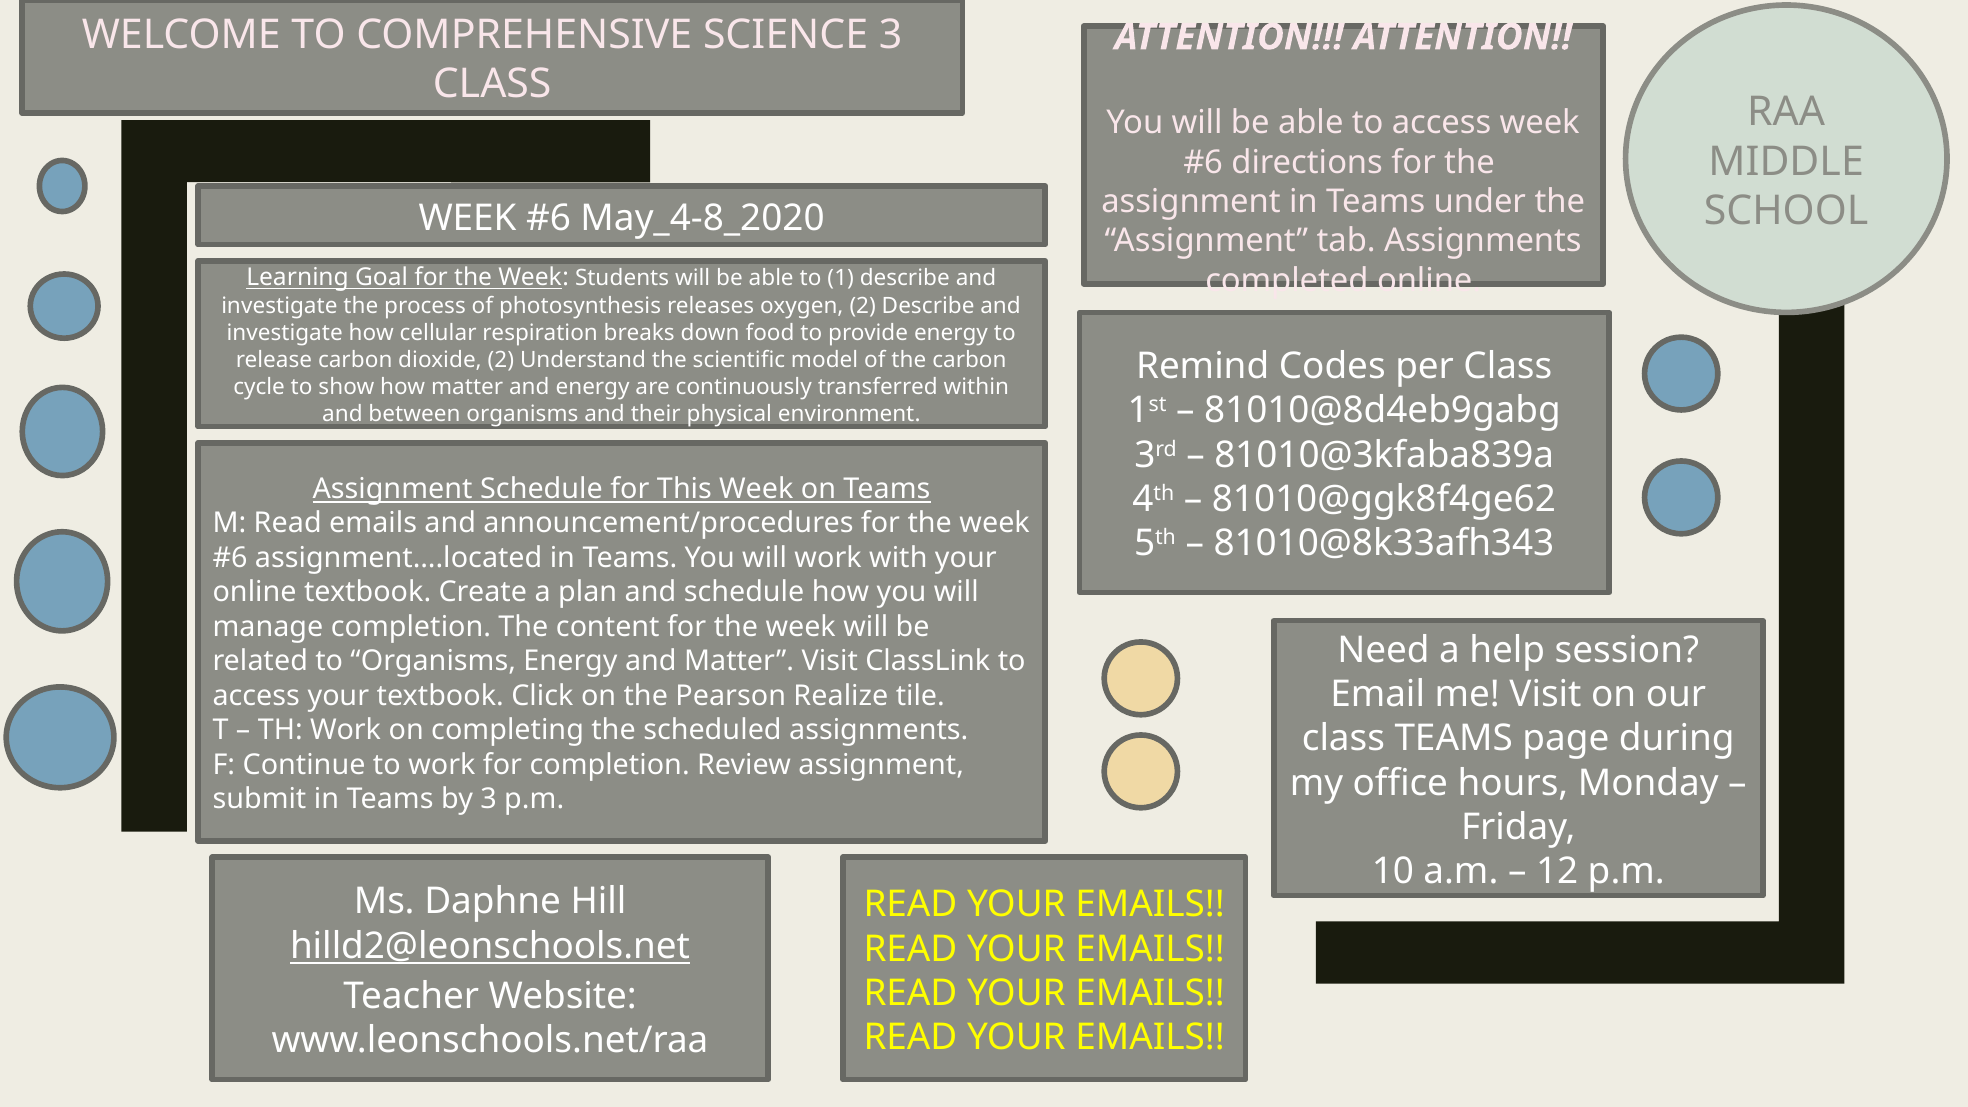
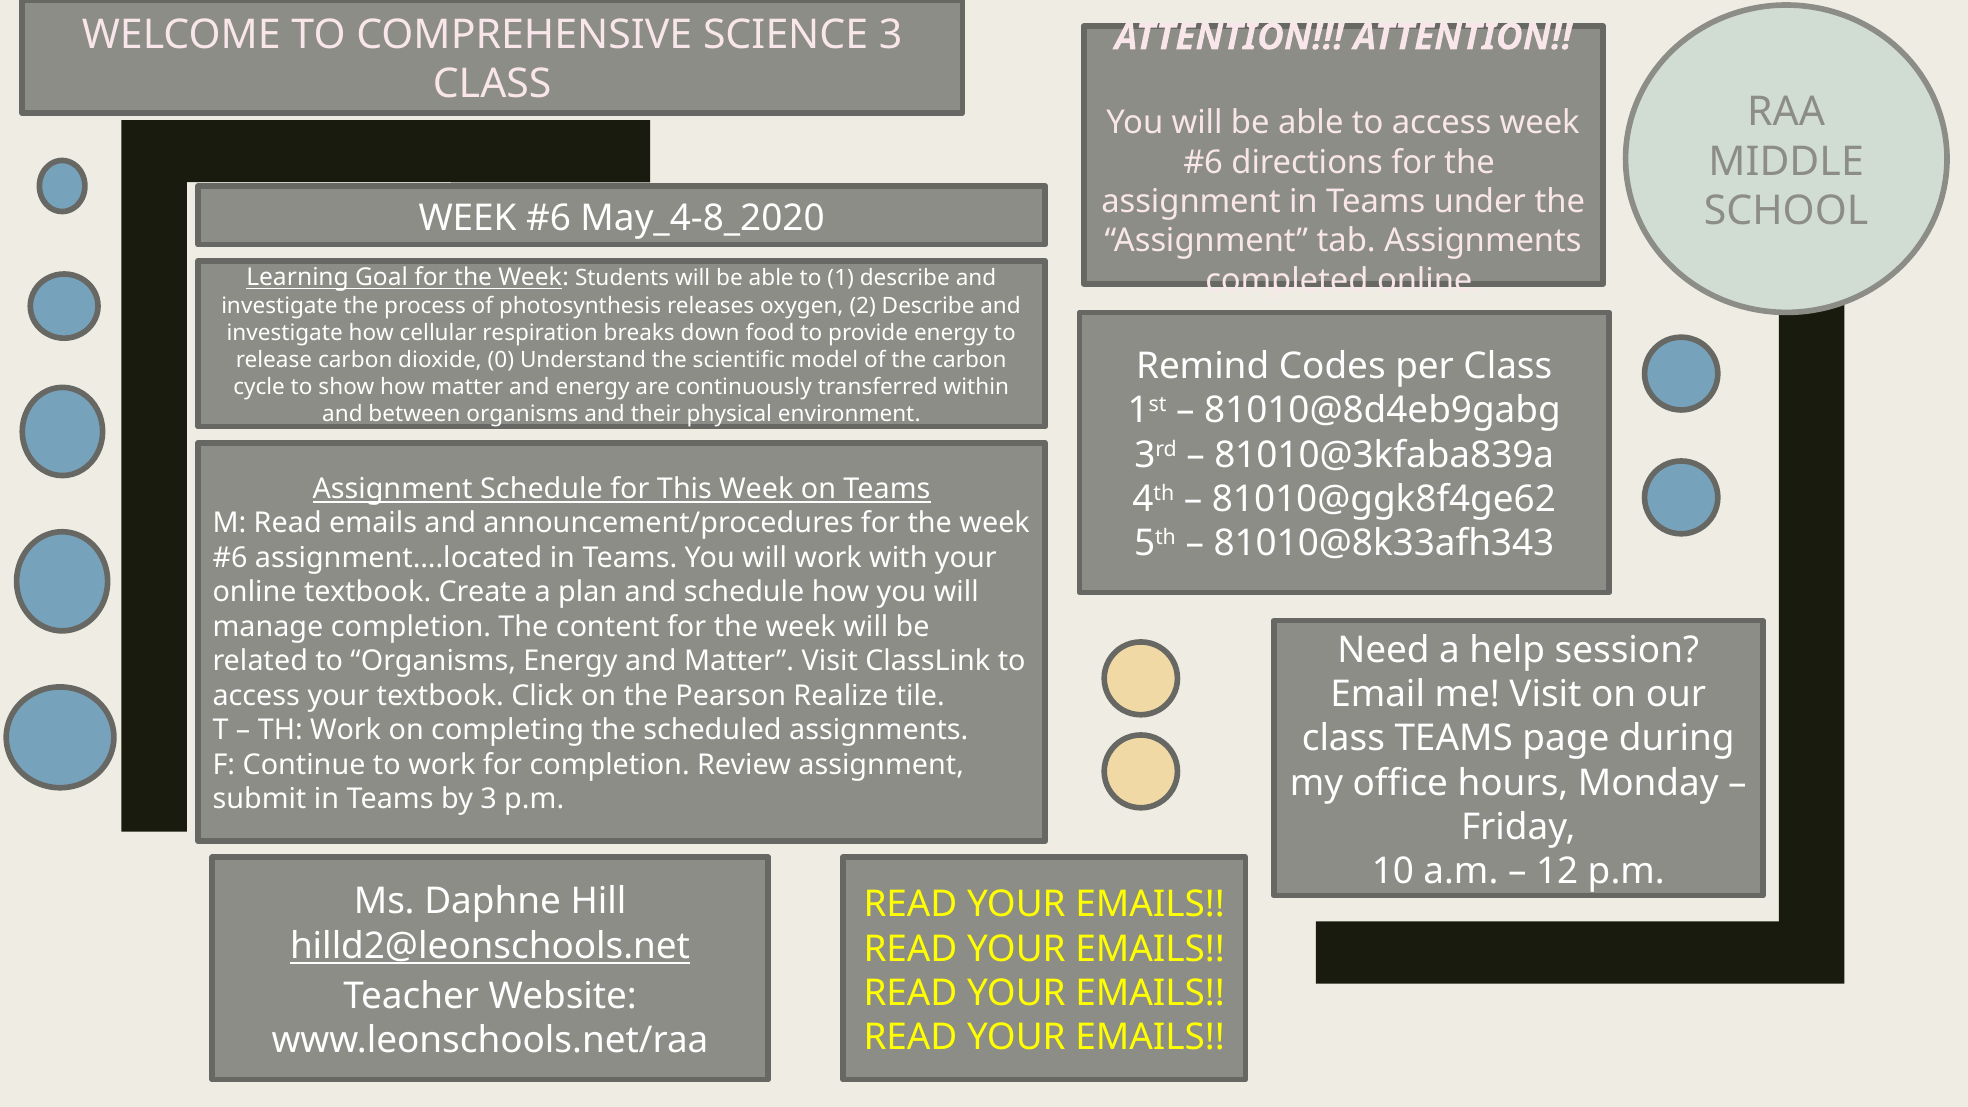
dioxide 2: 2 -> 0 (501, 360)
